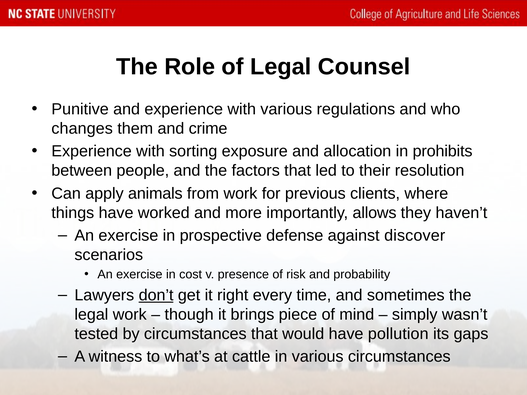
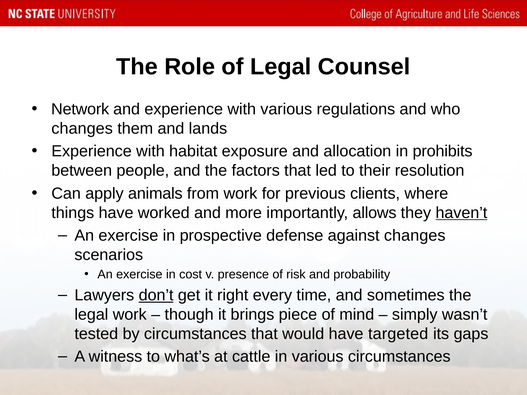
Punitive: Punitive -> Network (80, 109)
crime: crime -> lands (208, 129)
sorting: sorting -> habitat (193, 151)
haven’t underline: none -> present (461, 213)
against discover: discover -> changes (415, 236)
pollution: pollution -> targeted (398, 334)
